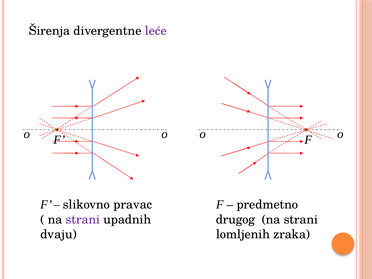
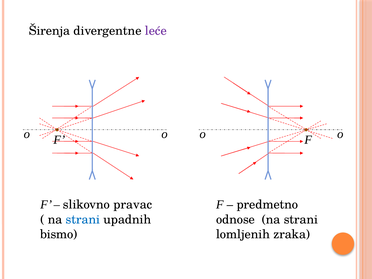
strani colour: purple -> blue (83, 219)
drugog: drugog -> odnose (235, 219)
dvaju: dvaju -> bismo (59, 234)
